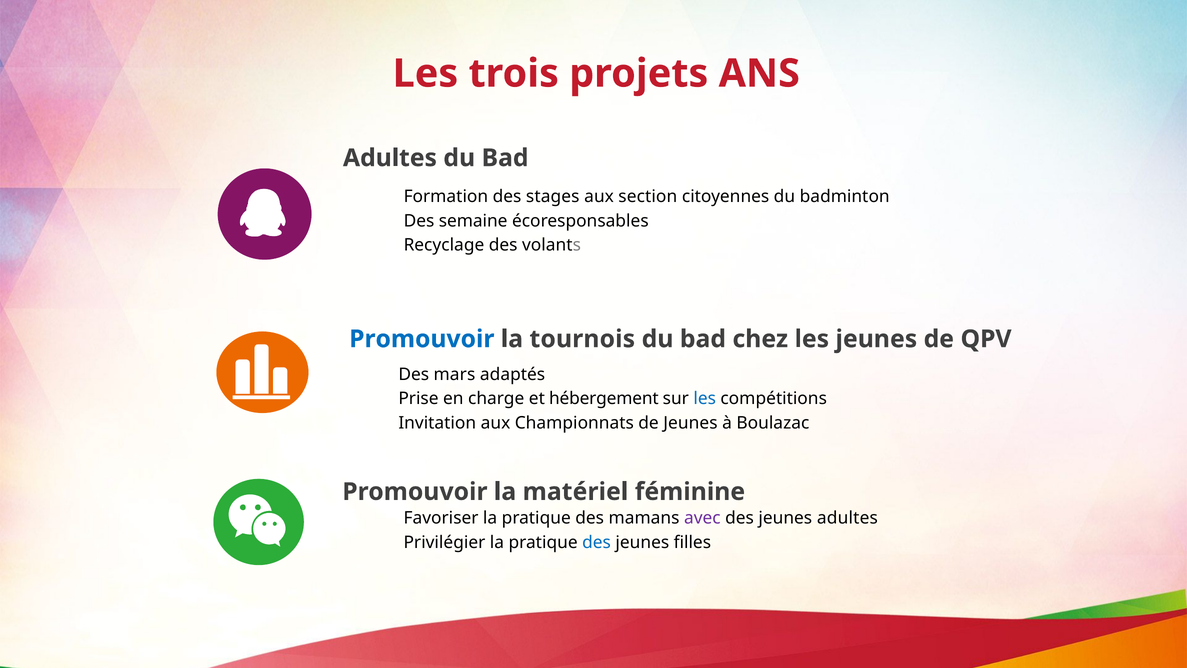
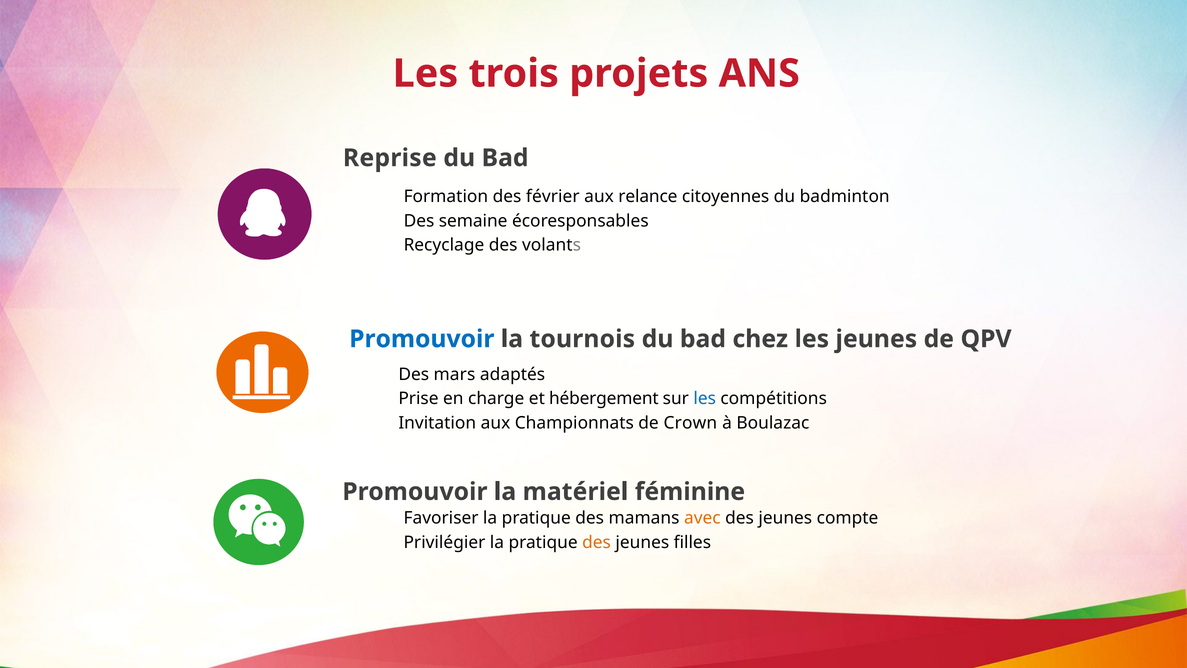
Adultes: Adultes -> Reprise (390, 158)
stages: stages -> février (553, 197)
section: section -> relance (648, 197)
de Jeunes: Jeunes -> Crown (690, 423)
avec colour: purple -> orange (702, 518)
jeunes adultes: adultes -> compte (848, 518)
des colour: blue -> orange (596, 542)
